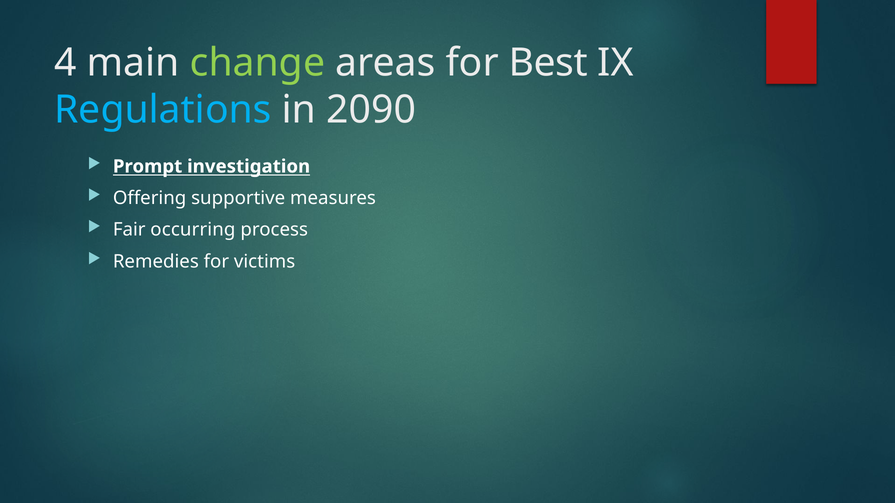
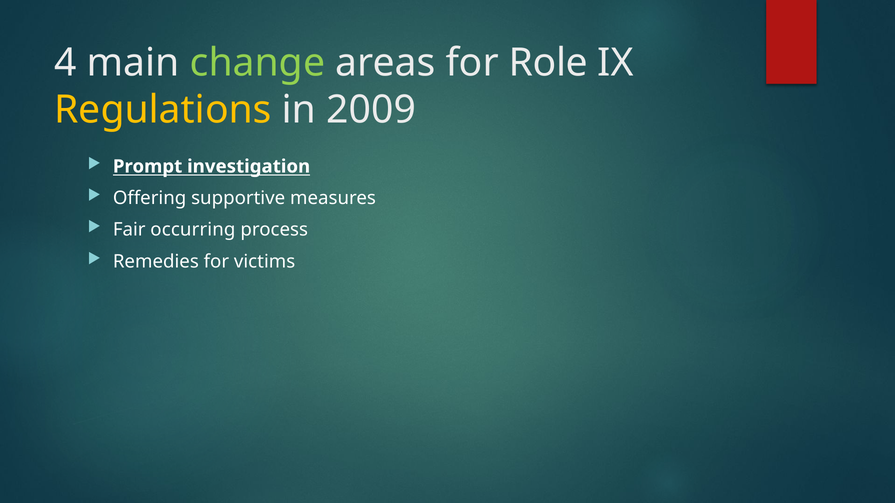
Best: Best -> Role (548, 63)
Regulations colour: light blue -> yellow (163, 110)
2090: 2090 -> 2009 (371, 110)
